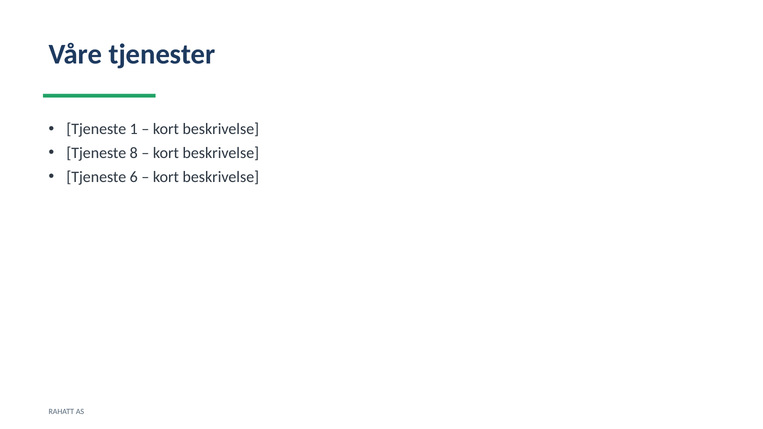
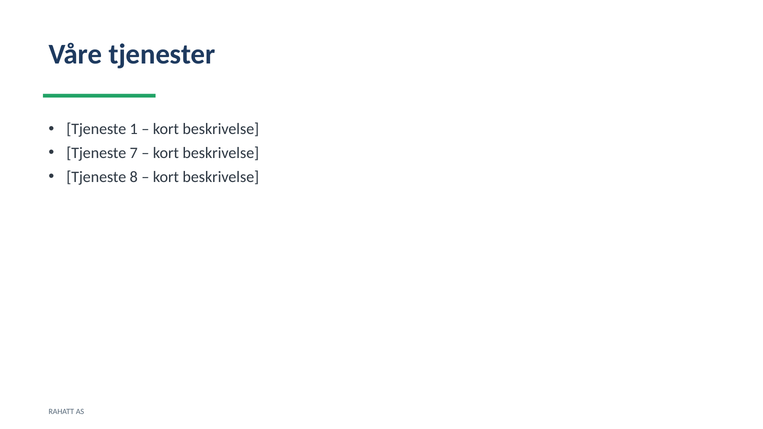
8: 8 -> 7 (134, 153)
6: 6 -> 8 (134, 177)
